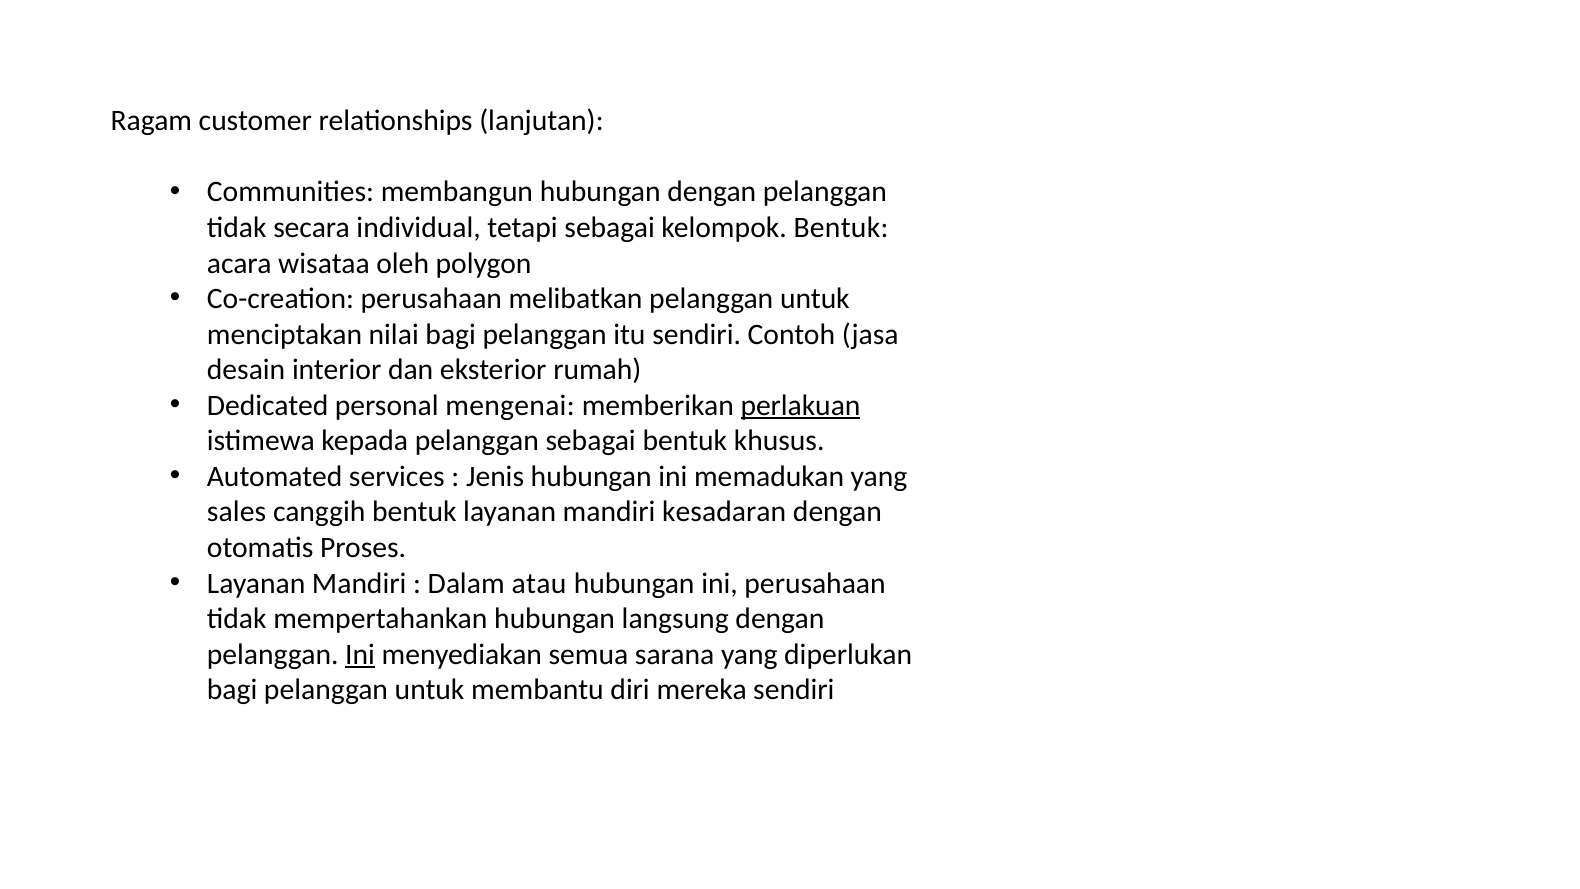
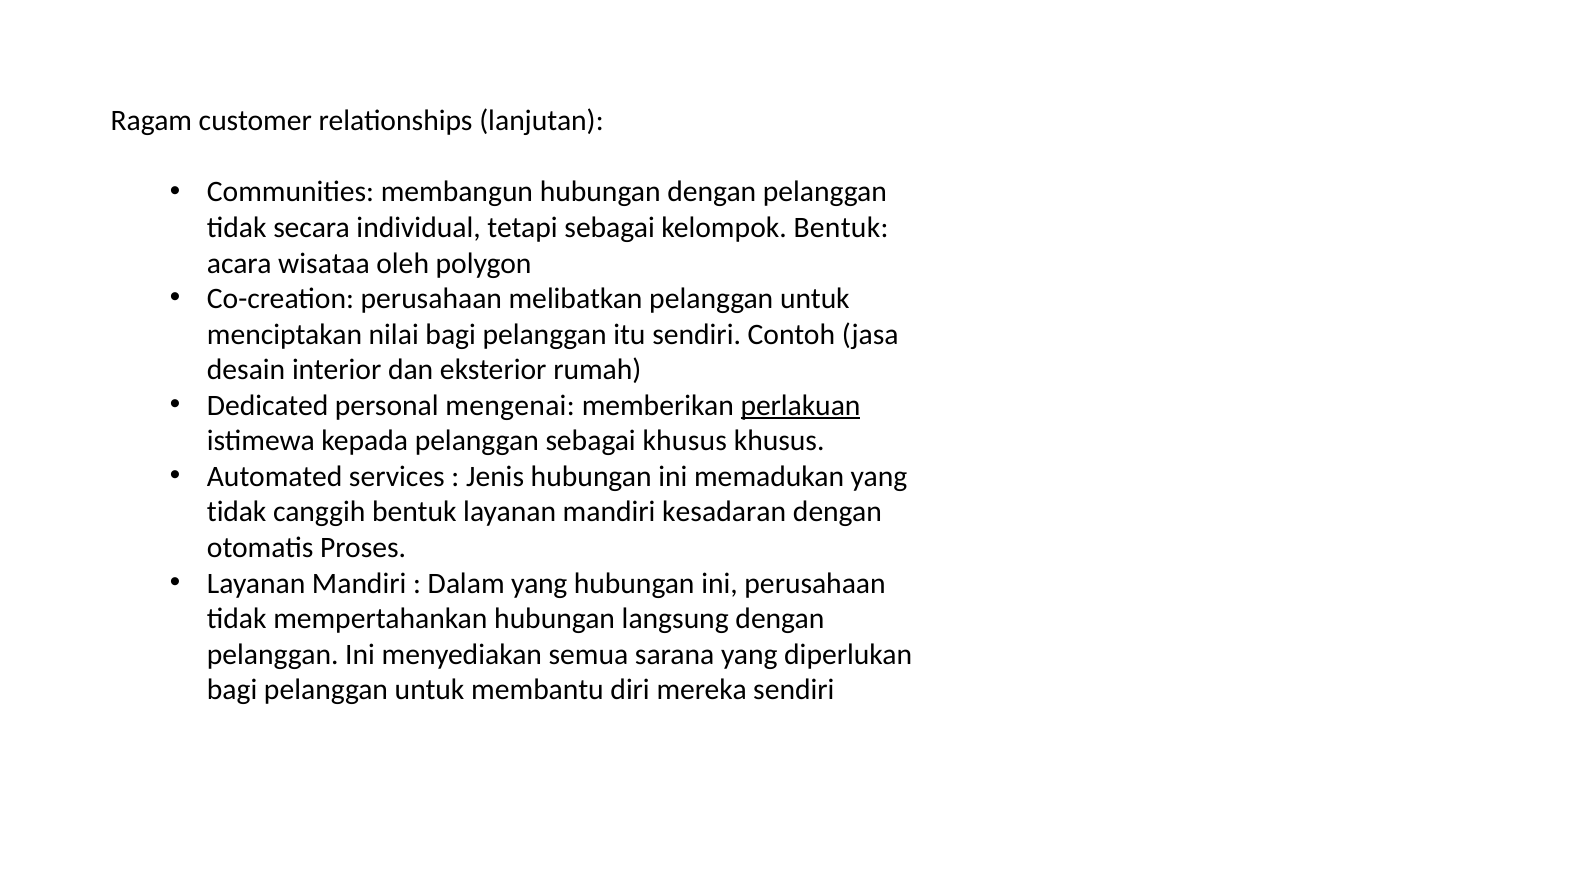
sebagai bentuk: bentuk -> khusus (685, 441)
sales: sales -> tidak (237, 512)
Dalam atau: atau -> yang (539, 583)
Ini underline: present -> none (360, 654)
